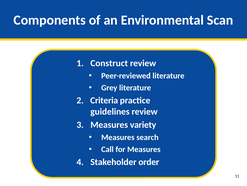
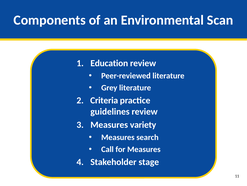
Construct: Construct -> Education (109, 63)
order: order -> stage (149, 161)
